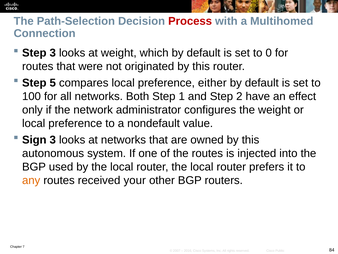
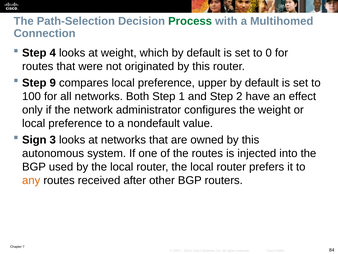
Process colour: red -> green (190, 21)
Step 3: 3 -> 4 (53, 53)
5: 5 -> 9 (53, 83)
either: either -> upper (212, 83)
your: your -> after (135, 180)
